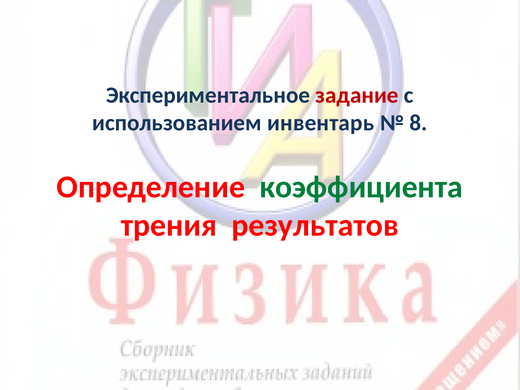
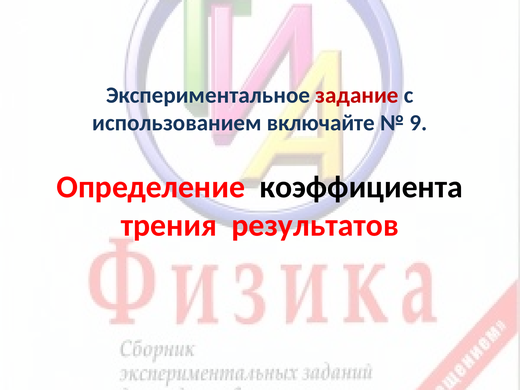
инвентарь: инвентарь -> включайте (321, 123)
8: 8 -> 9 (418, 123)
коэффициента colour: green -> black (361, 187)
